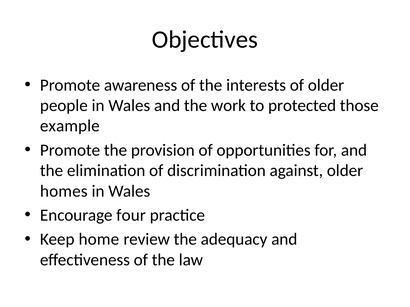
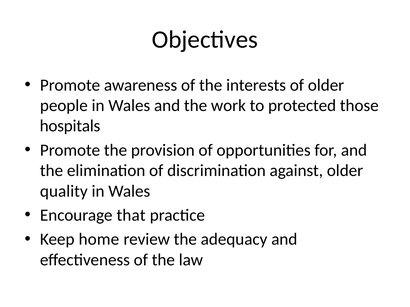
example: example -> hospitals (70, 126)
homes: homes -> quality (64, 191)
four: four -> that (131, 216)
